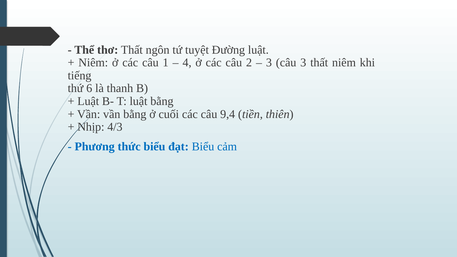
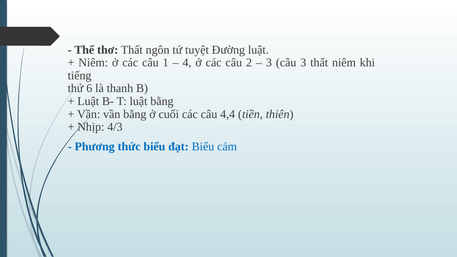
9,4: 9,4 -> 4,4 (228, 114)
